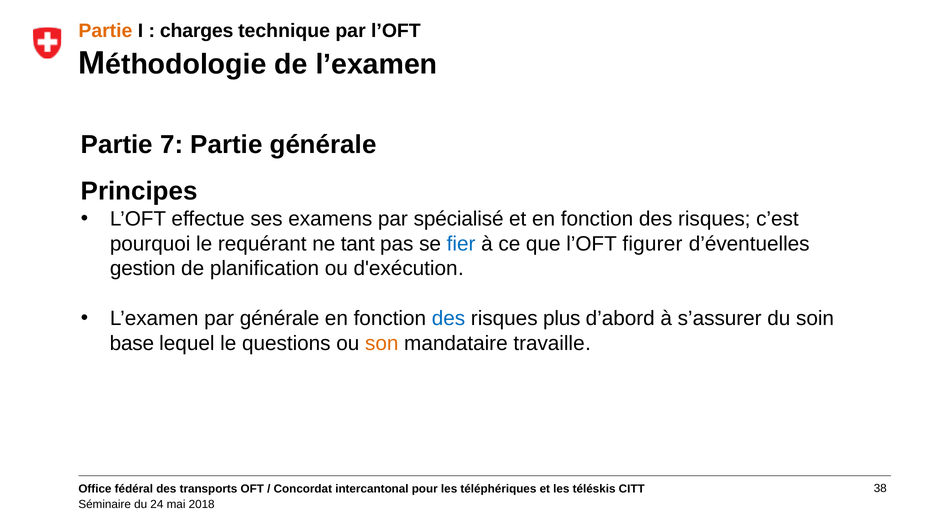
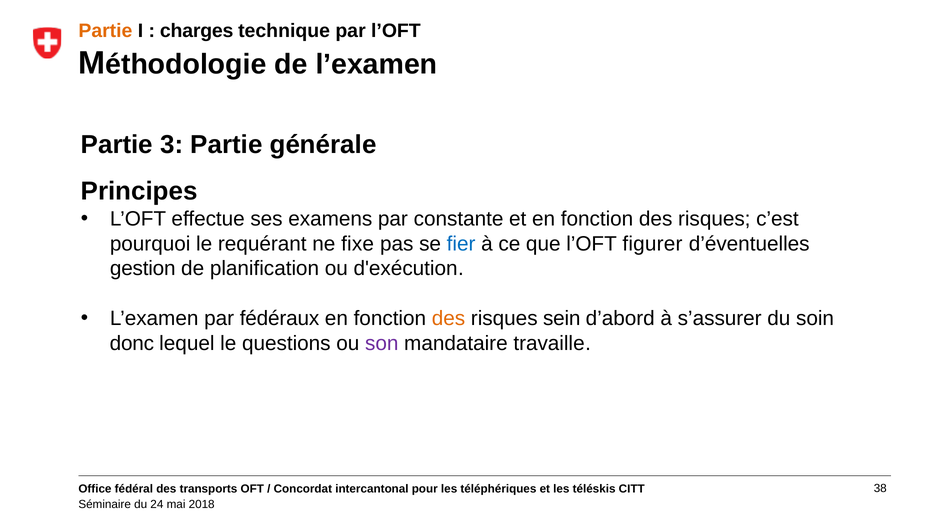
7: 7 -> 3 (172, 145)
spécialisé: spécialisé -> constante (459, 219)
tant: tant -> fixe (358, 244)
par générale: générale -> fédéraux (280, 319)
des colour: blue -> orange (449, 319)
plus: plus -> sein (562, 319)
base: base -> donc (132, 344)
son colour: orange -> purple (382, 344)
